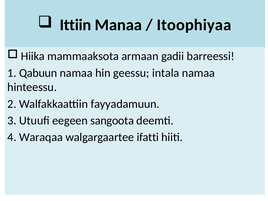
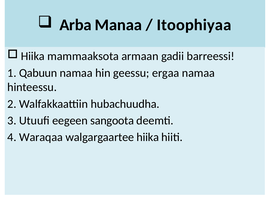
Ittiin: Ittiin -> Arba (75, 25)
intala: intala -> ergaa (166, 73)
fayyadamuun: fayyadamuun -> hubachuudha (125, 104)
walgargaartee ifatti: ifatti -> hiika (148, 137)
